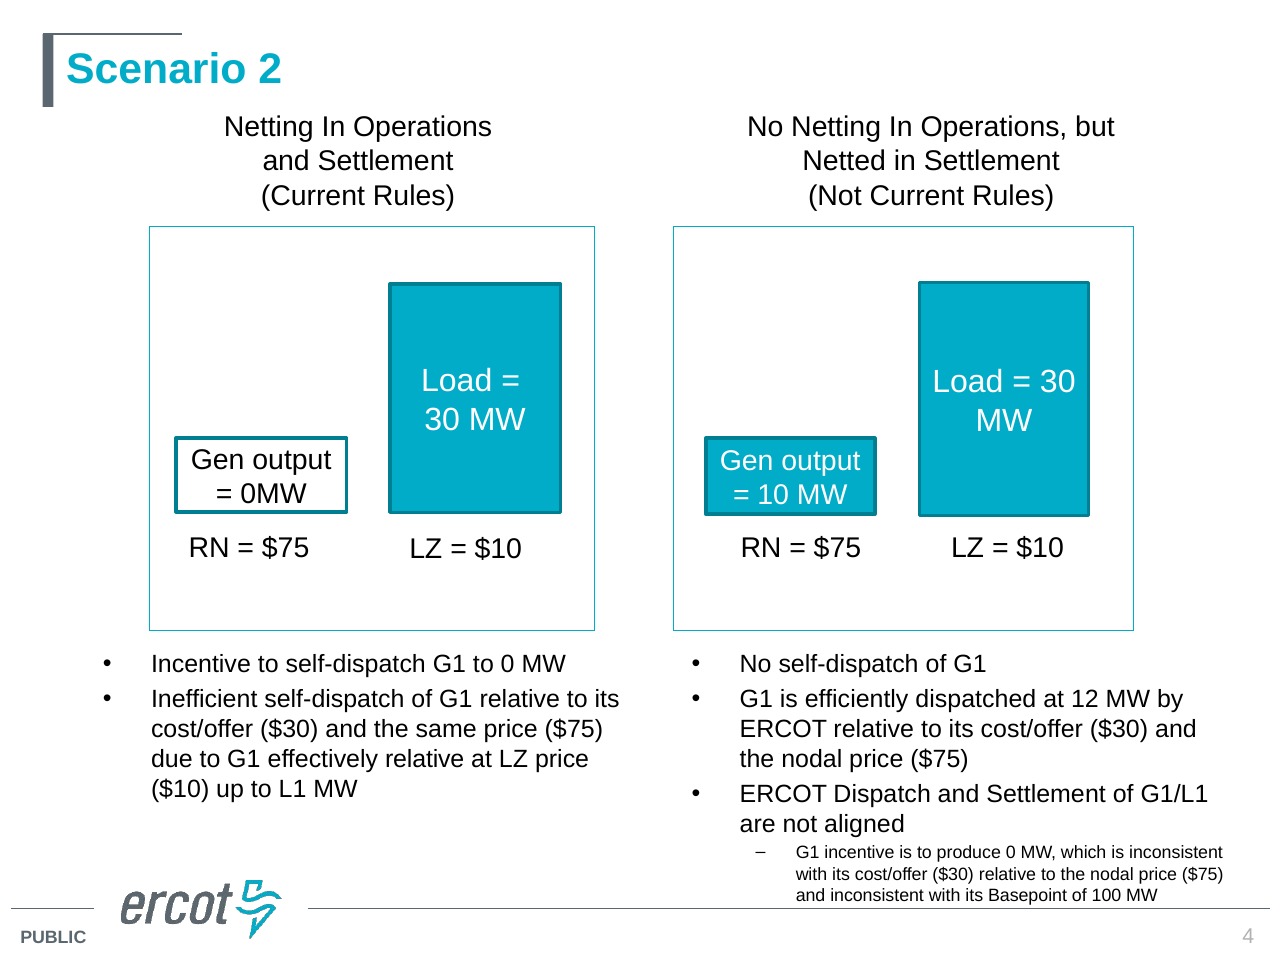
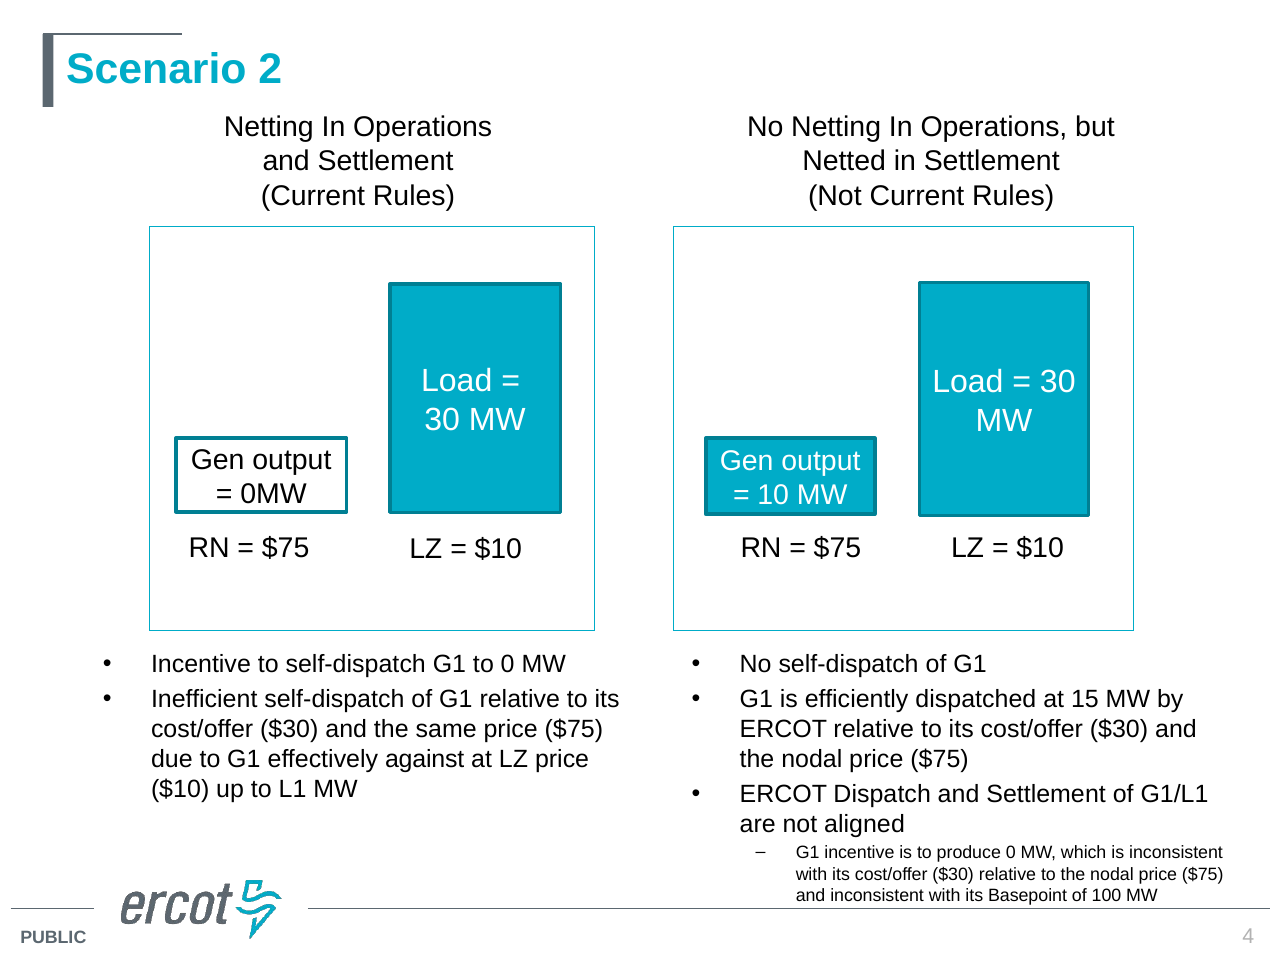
12: 12 -> 15 (1085, 699)
effectively relative: relative -> against (425, 759)
